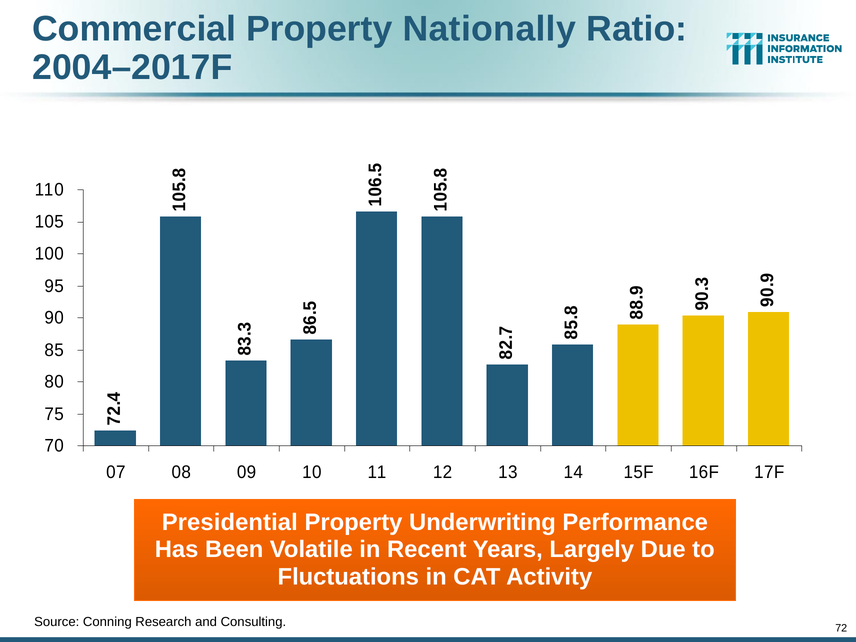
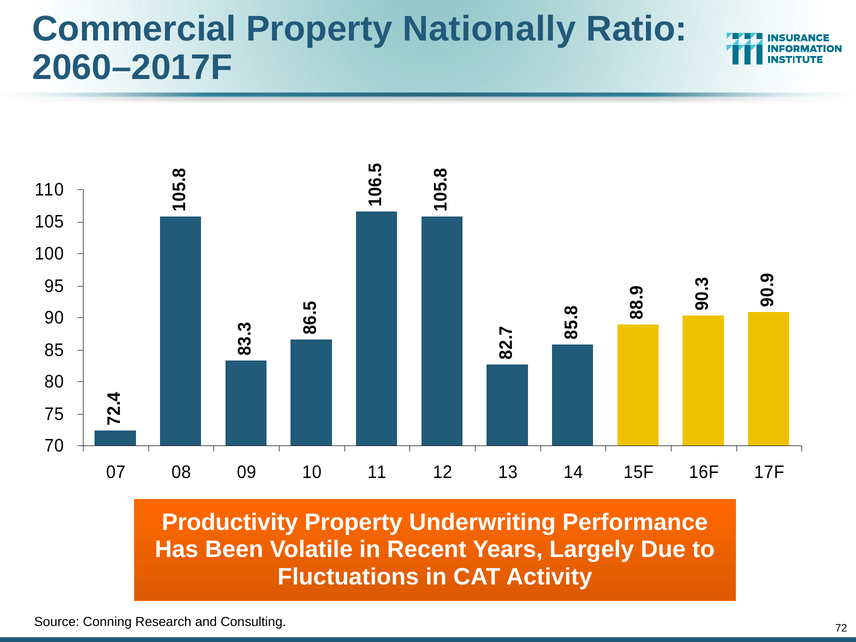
2004–2017F: 2004–2017F -> 2060–2017F (132, 68)
Presidential: Presidential -> Productivity (230, 522)
